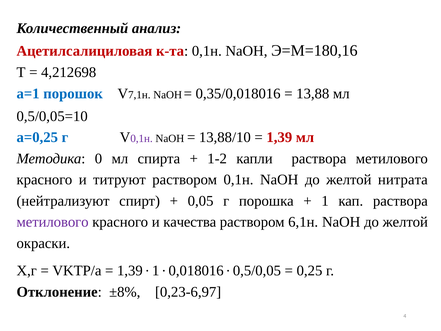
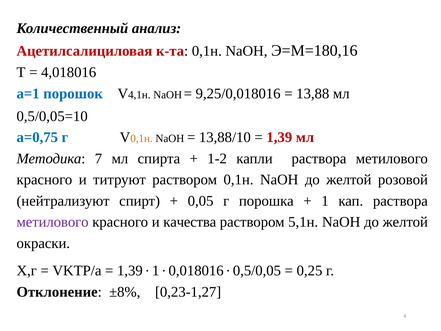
4,212698: 4,212698 -> 4,018016 (69, 72)
7,1н: 7,1н -> 4,1н (139, 95)
0,35/0,018016: 0,35/0,018016 -> 9,25/0,018016 (238, 94)
а=0,25: а=0,25 -> а=0,75 (37, 137)
0,1н colour: purple -> orange (142, 139)
0: 0 -> 7 (98, 158)
нитрата: нитрата -> розовой (403, 180)
6,1н: 6,1н -> 5,1н (303, 222)
0,23-6,97: 0,23-6,97 -> 0,23-1,27 (188, 292)
